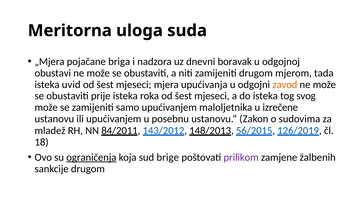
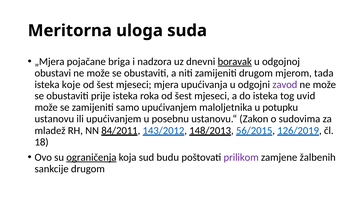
boravak underline: none -> present (235, 62)
uvid: uvid -> koje (71, 84)
zavod colour: orange -> purple (285, 84)
svog: svog -> uvid (306, 96)
izrečene: izrečene -> potupku (280, 107)
brige: brige -> budu (168, 157)
